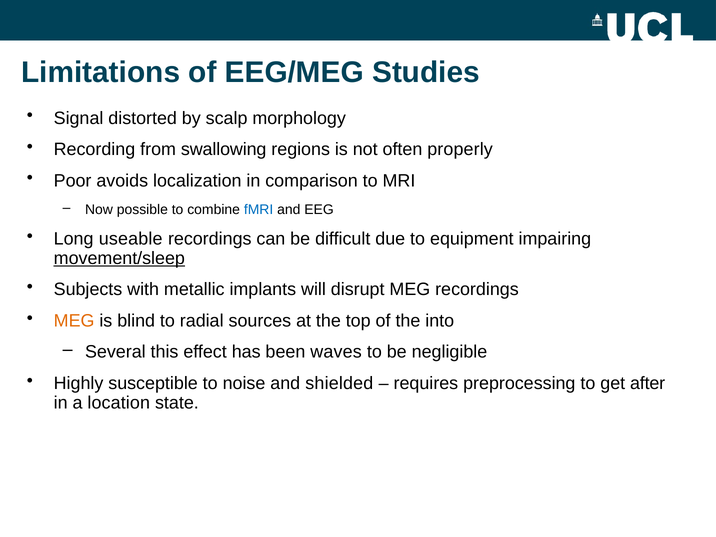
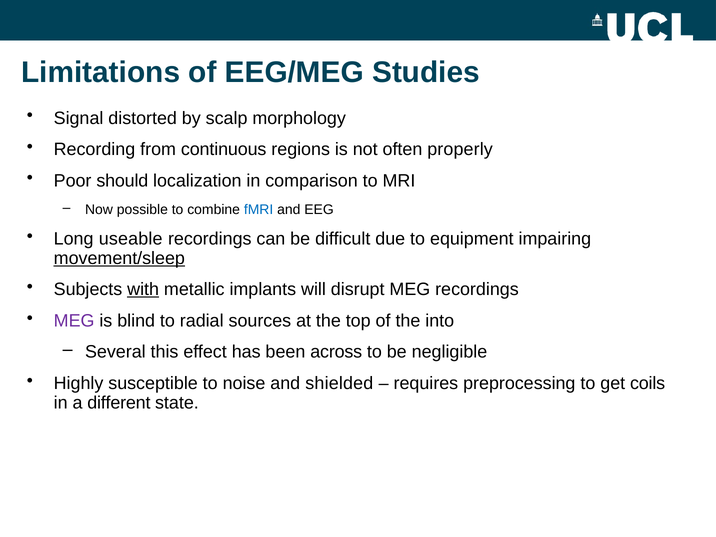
swallowing: swallowing -> continuous (224, 149)
avoids: avoids -> should (122, 181)
with underline: none -> present (143, 289)
MEG colour: orange -> purple (74, 321)
waves: waves -> across (336, 352)
after: after -> coils (648, 383)
location: location -> different (119, 403)
